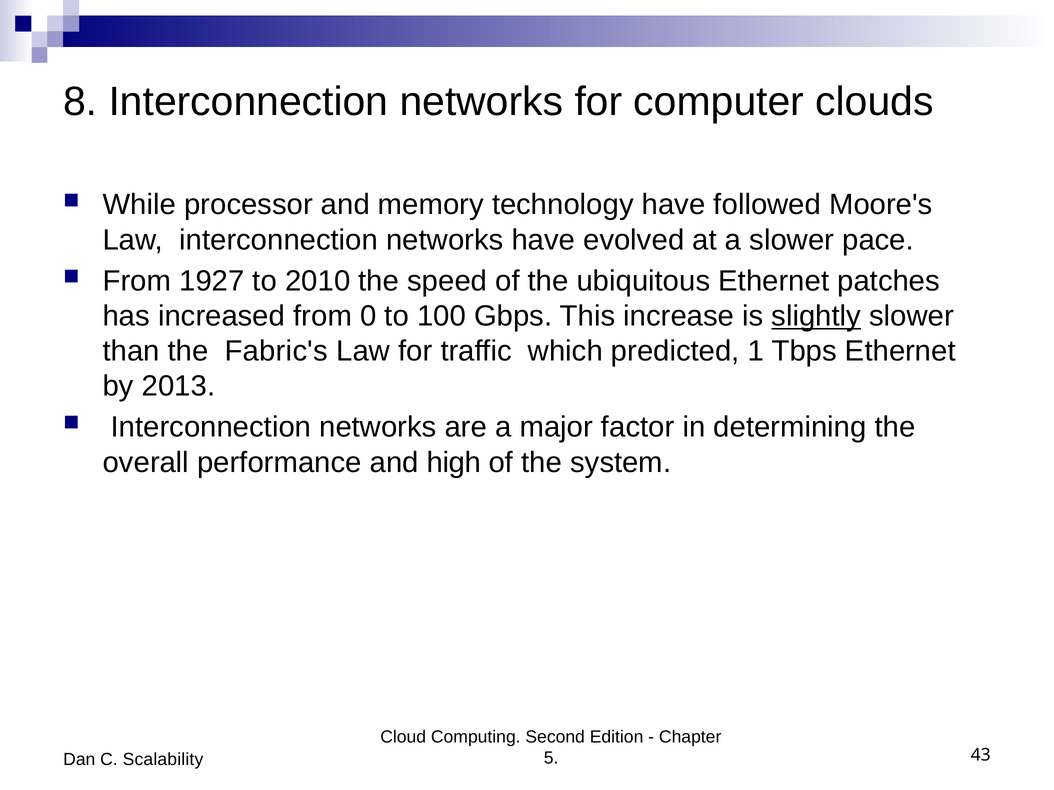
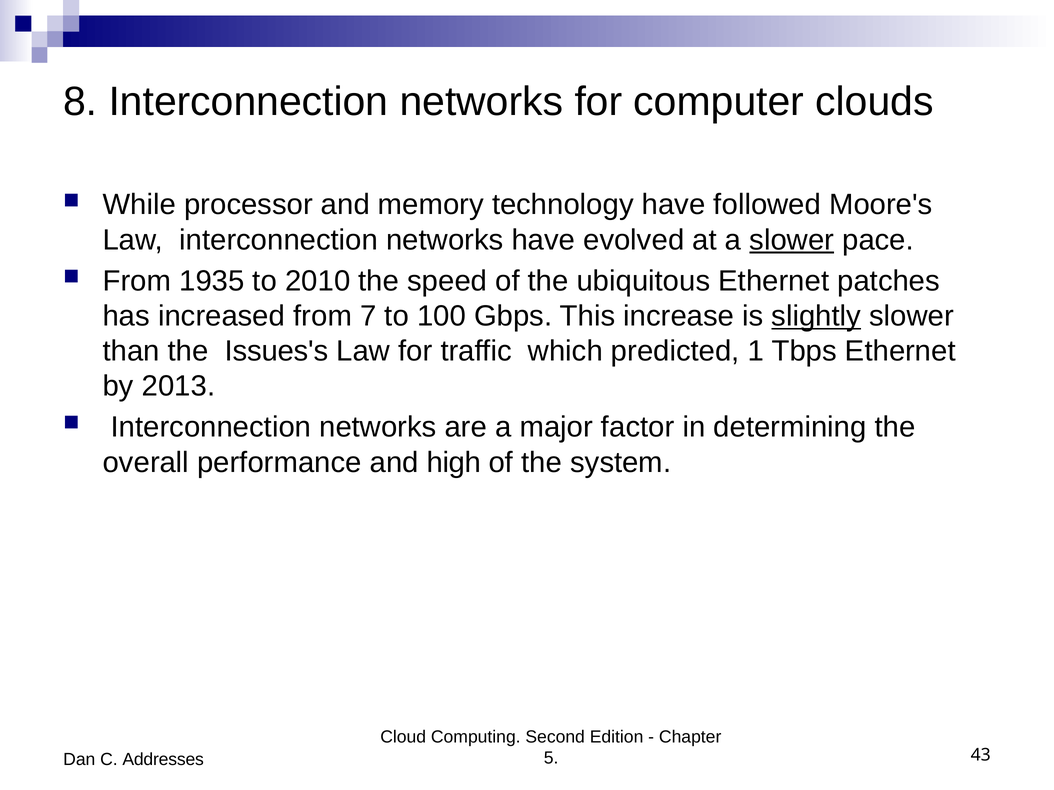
slower underline: none -> present (792, 240)
1927: 1927 -> 1935 (212, 281)
0: 0 -> 7 (368, 316)
Fabric's: Fabric's -> Issues's (277, 351)
Scalability: Scalability -> Addresses (163, 760)
